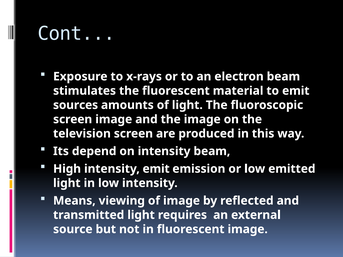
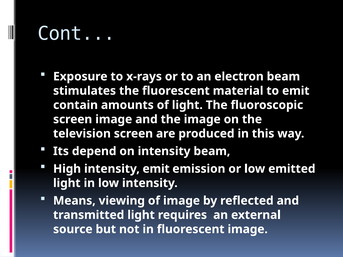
sources: sources -> contain (76, 105)
